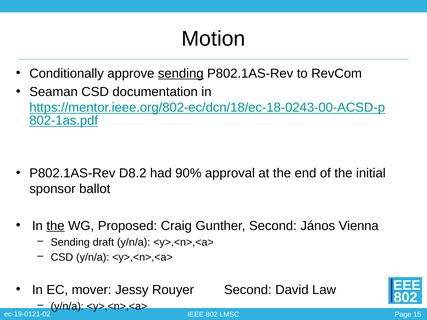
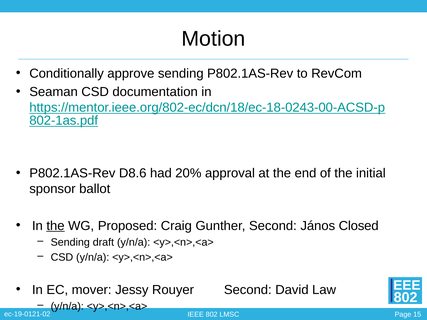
sending underline: present -> none (181, 74)
D8.2: D8.2 -> D8.6 (133, 173)
90%: 90% -> 20% (188, 173)
Vienna: Vienna -> Closed (359, 226)
